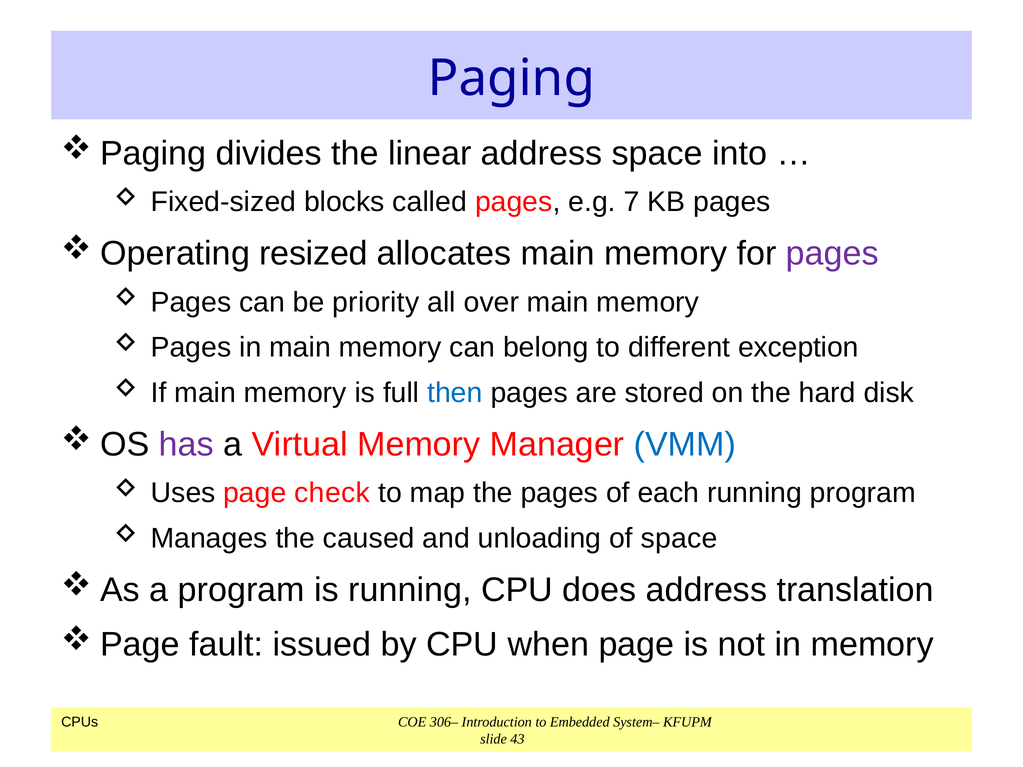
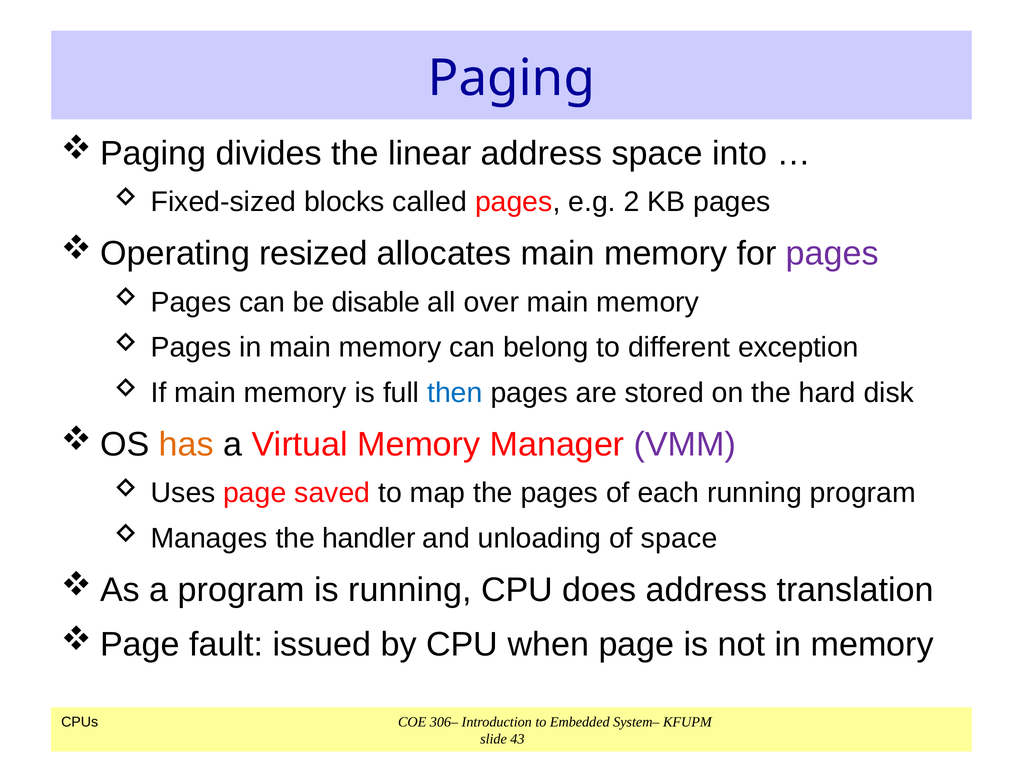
7: 7 -> 2 (632, 202)
priority: priority -> disable (376, 302)
has colour: purple -> orange (186, 445)
VMM colour: blue -> purple (685, 445)
check: check -> saved (332, 493)
caused: caused -> handler (369, 539)
